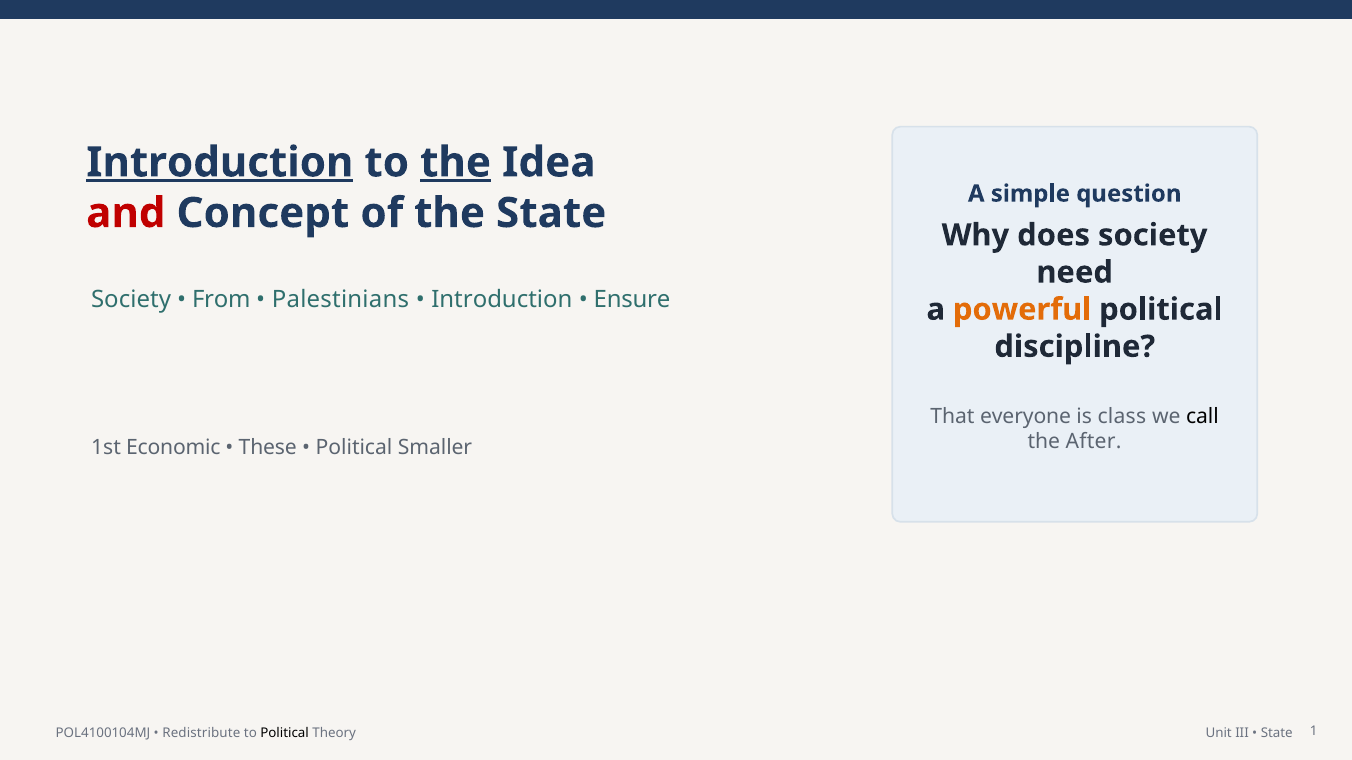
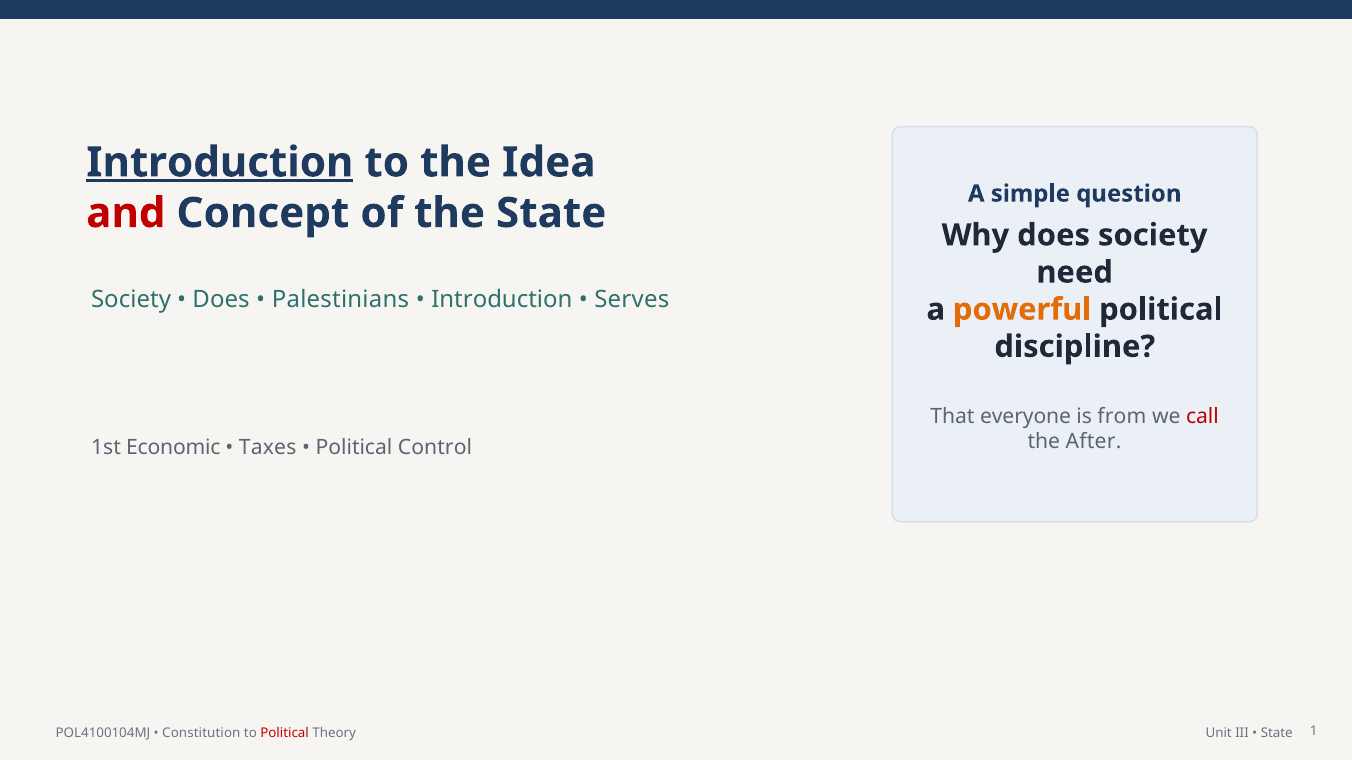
the underline: present -> none (456, 163)
From: From -> Does (221, 300)
Ensure: Ensure -> Serves (632, 300)
class: class -> from (1122, 417)
call colour: black -> red (1202, 417)
These: These -> Taxes (268, 448)
Smaller: Smaller -> Control (435, 448)
Redistribute: Redistribute -> Constitution (201, 734)
Political colour: black -> red (285, 734)
